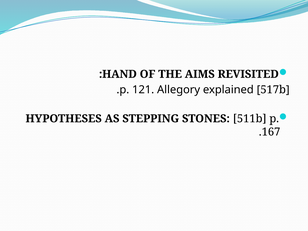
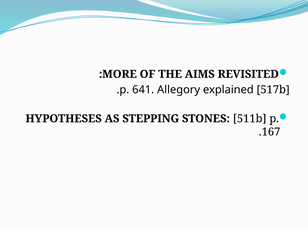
HAND: HAND -> MORE (119, 74)
121: 121 -> 641 (143, 90)
